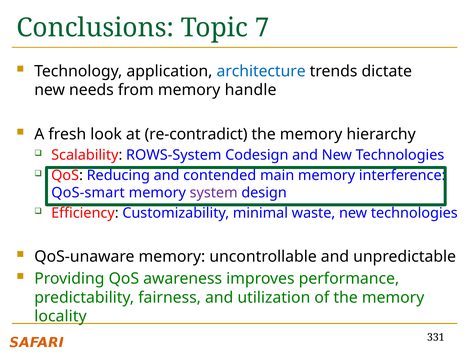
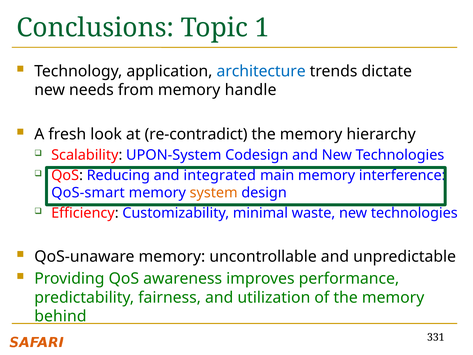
7: 7 -> 1 (262, 28)
ROWS-System: ROWS-System -> UPON-System (174, 155)
contended: contended -> integrated (220, 175)
system colour: purple -> orange (214, 193)
locality: locality -> behind (60, 316)
